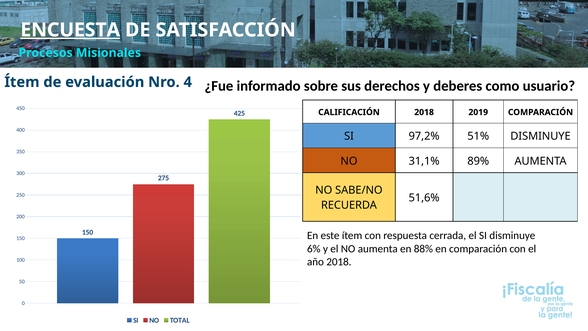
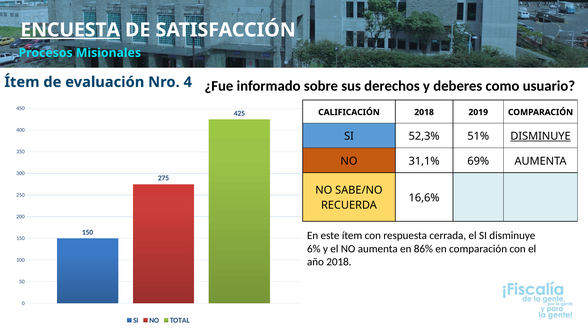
97,2%: 97,2% -> 52,3% (424, 136)
DISMINUYE underline: none -> present (541, 136)
89%: 89% -> 69% (478, 161)
51,6%: 51,6% -> 16,6% (424, 198)
88%: 88% -> 86% (423, 249)
